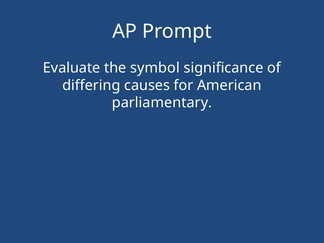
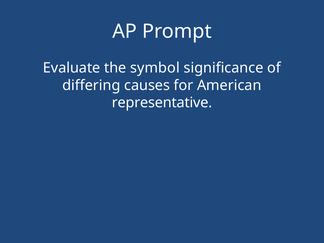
parliamentary: parliamentary -> representative (162, 103)
